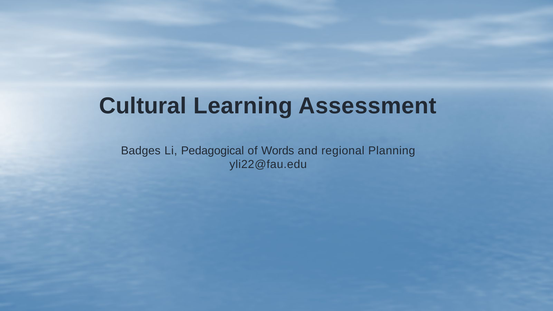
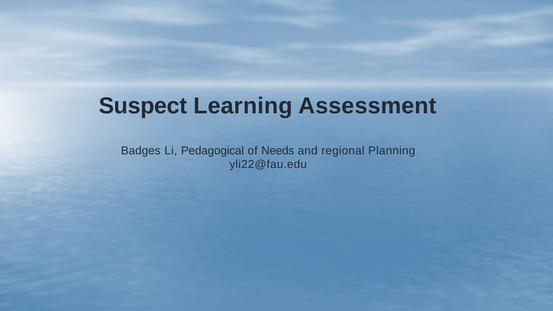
Cultural: Cultural -> Suspect (143, 106)
Words: Words -> Needs (278, 151)
